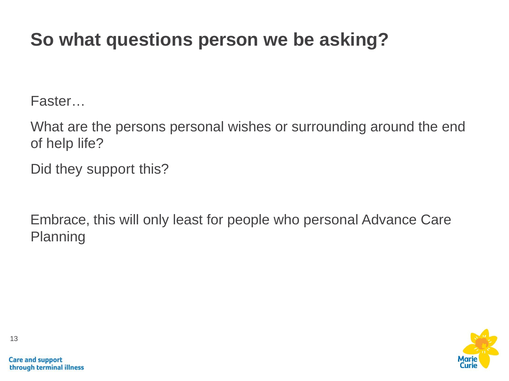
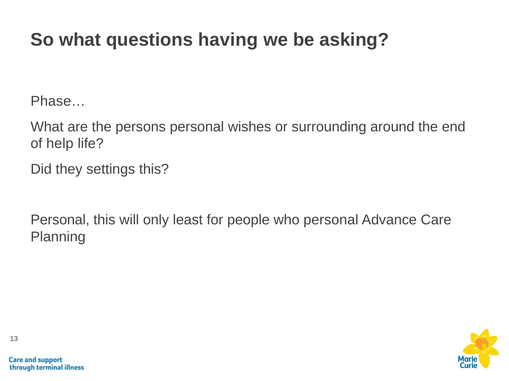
person: person -> having (228, 40)
Faster…: Faster… -> Phase… (58, 101)
support: support -> settings (111, 169)
Embrace: Embrace -> Personal (60, 220)
